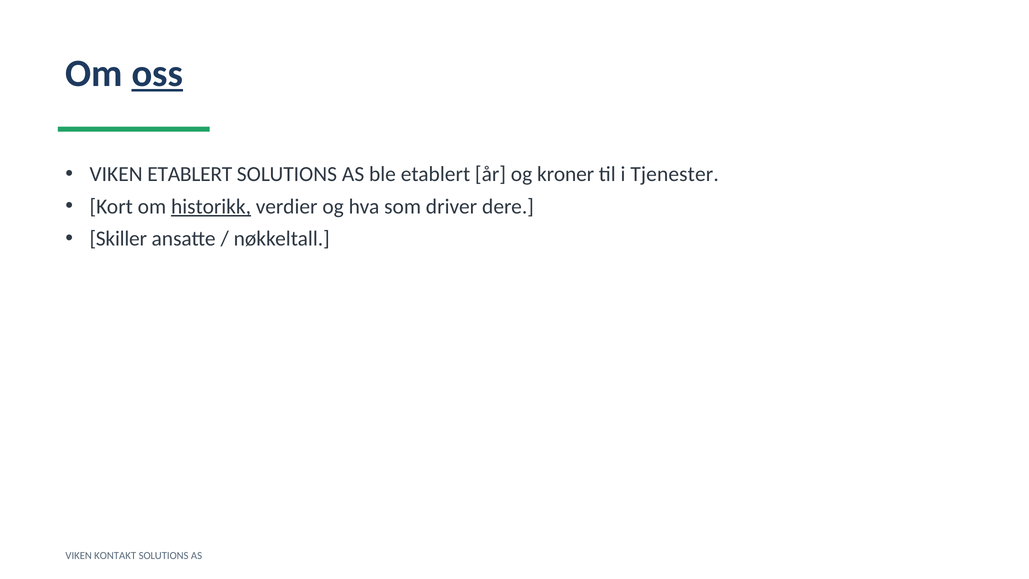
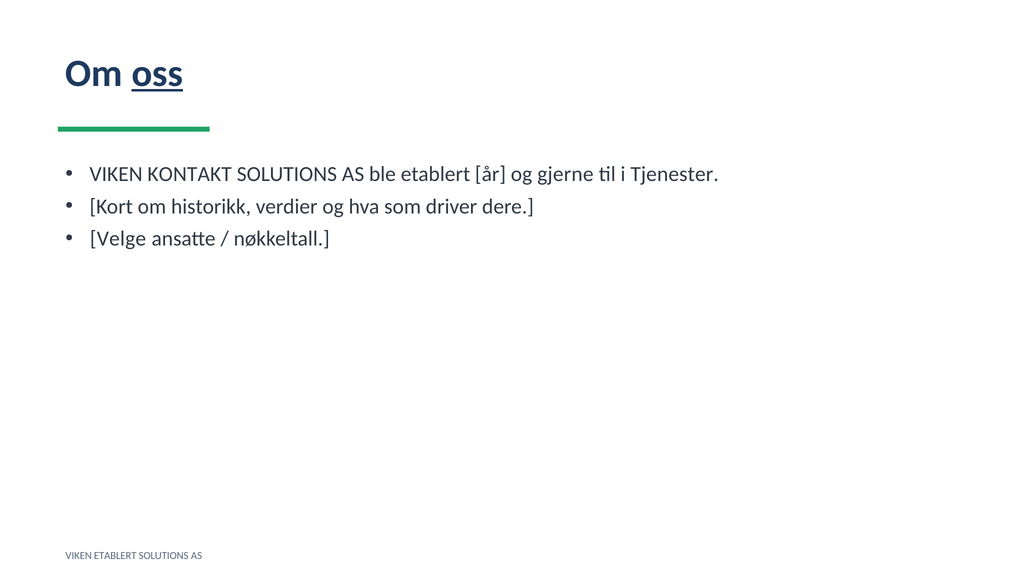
VIKEN ETABLERT: ETABLERT -> KONTAKT (190, 174)
kroner: kroner -> gjerne (565, 174)
historikk underline: present -> none (211, 206)
Skiller: Skiller -> Velge (118, 239)
VIKEN KONTAKT: KONTAKT -> ETABLERT (115, 555)
